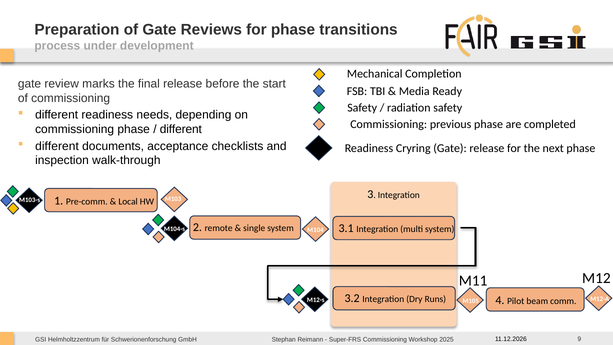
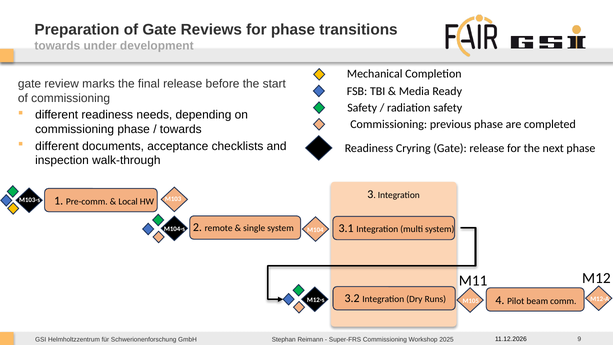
process: process -> towards (57, 46)
different: different -> towards (181, 129)
